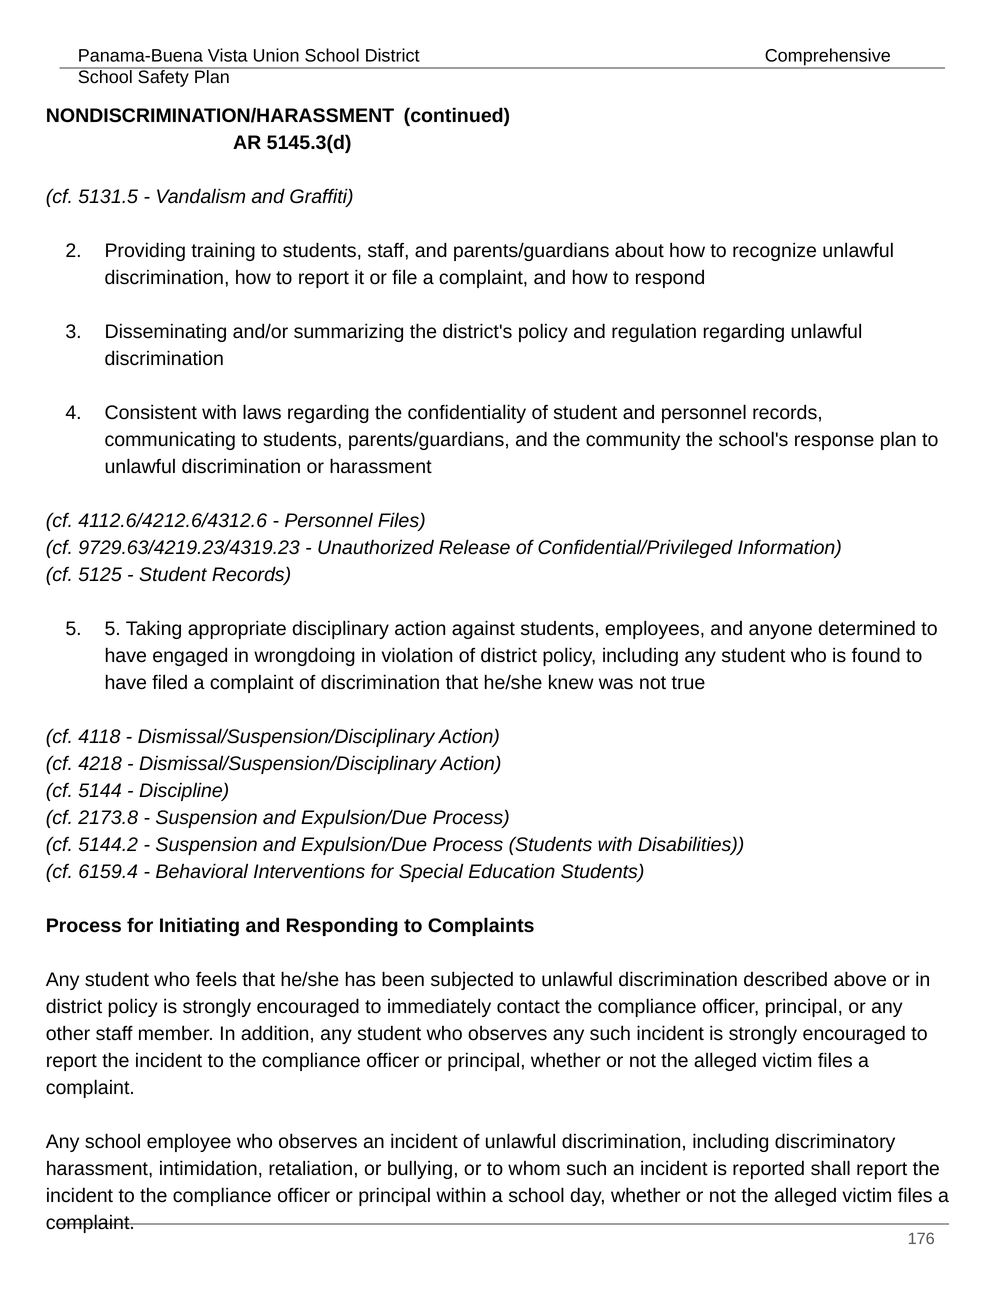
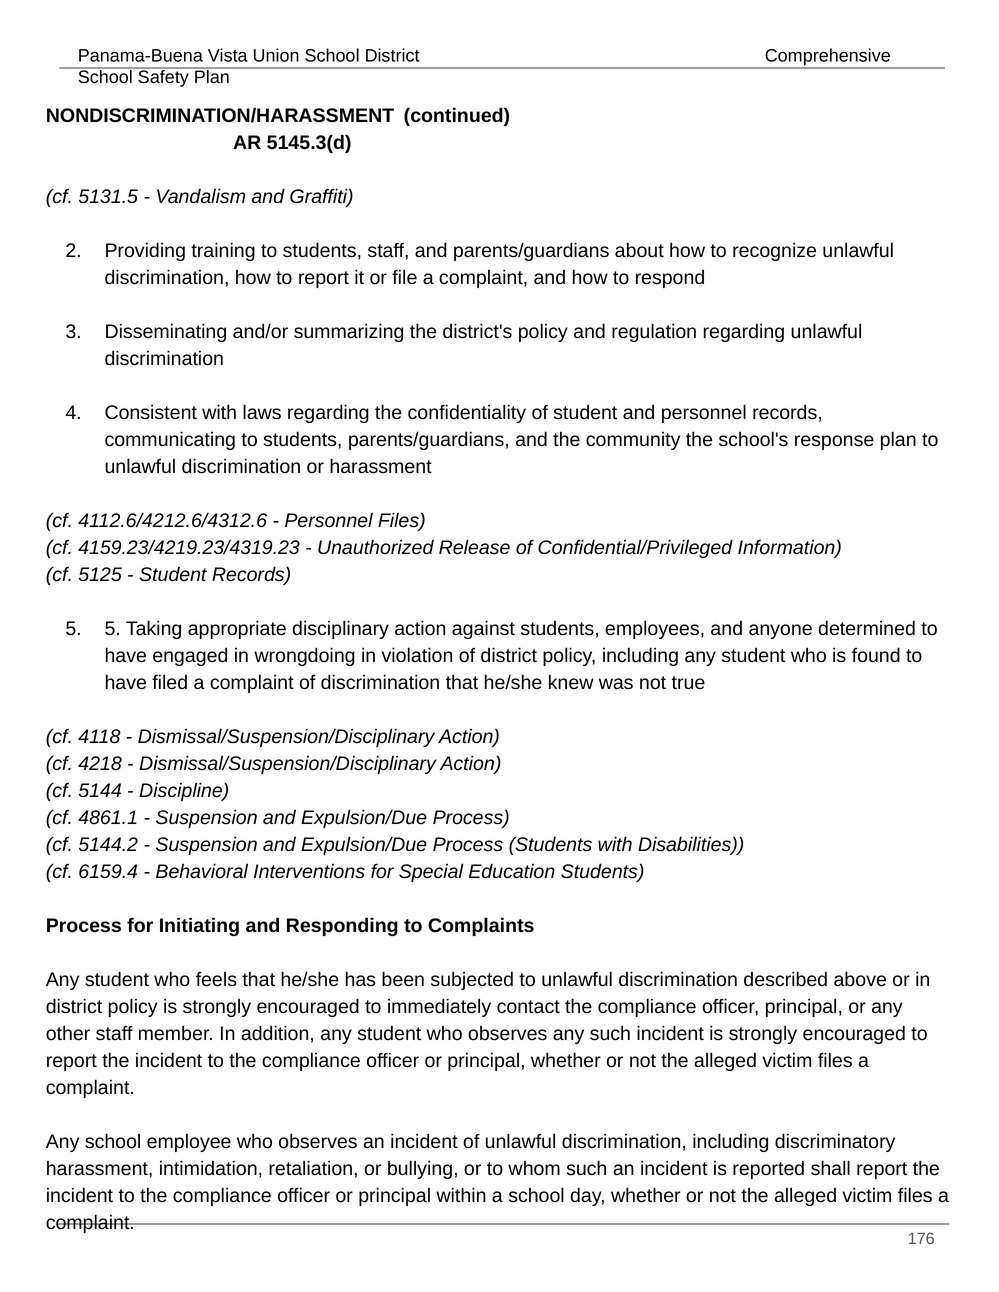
9729.63/4219.23/4319.23: 9729.63/4219.23/4319.23 -> 4159.23/4219.23/4319.23 (189, 548)
2173.8: 2173.8 -> 4861.1 (108, 818)
